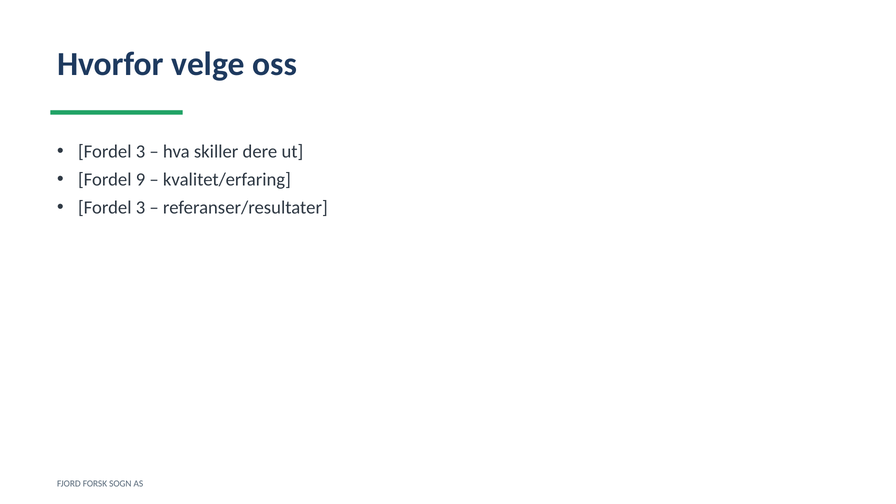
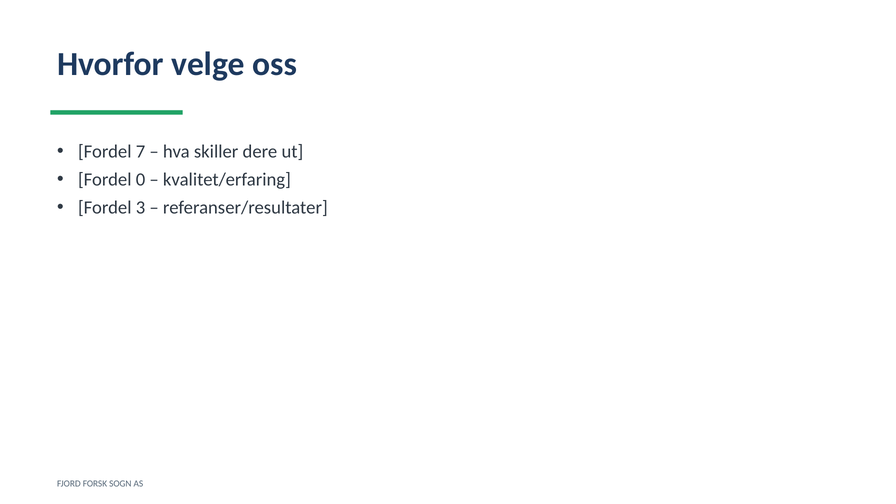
3: 3 -> 7 (141, 152)
9: 9 -> 0 (141, 180)
